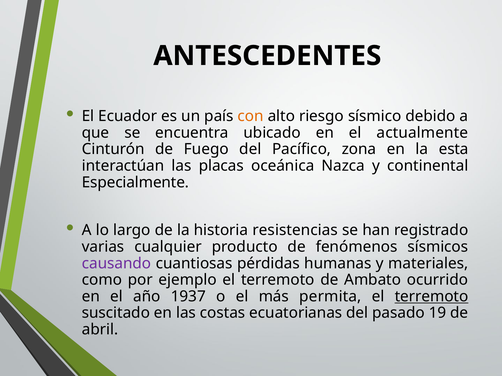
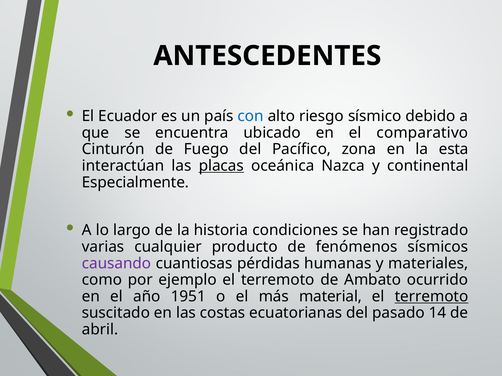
con colour: orange -> blue (251, 116)
actualmente: actualmente -> comparativo (422, 133)
placas underline: none -> present (221, 166)
resistencias: resistencias -> condiciones (295, 231)
1937: 1937 -> 1951 (188, 297)
permita: permita -> material (330, 297)
19: 19 -> 14 (438, 313)
